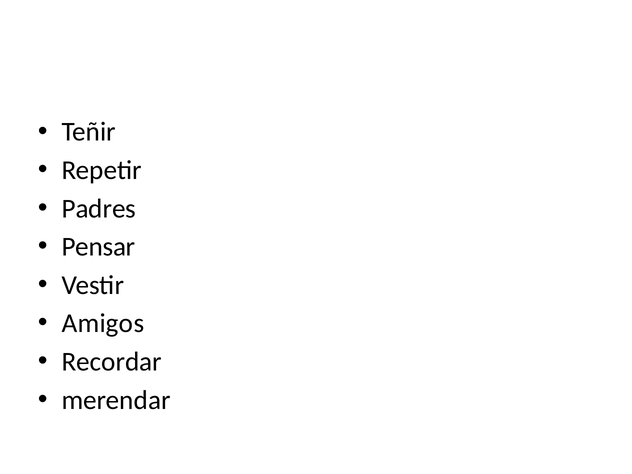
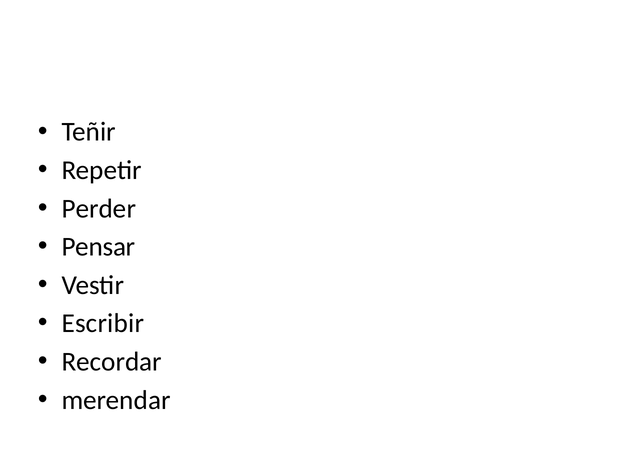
Padres: Padres -> Perder (99, 209)
Amigos: Amigos -> Escribir (103, 323)
